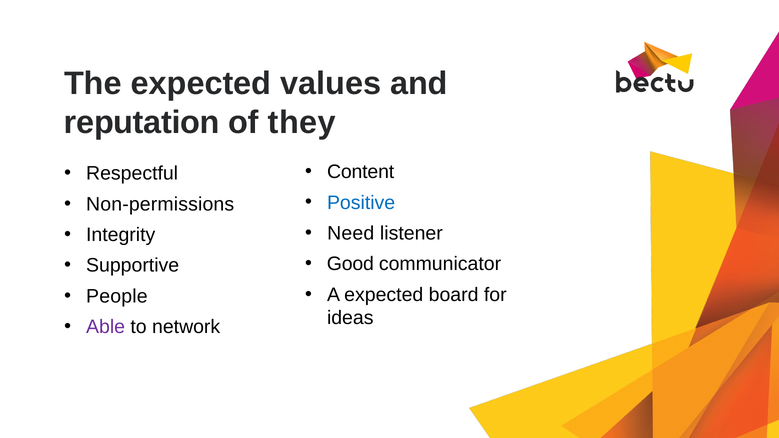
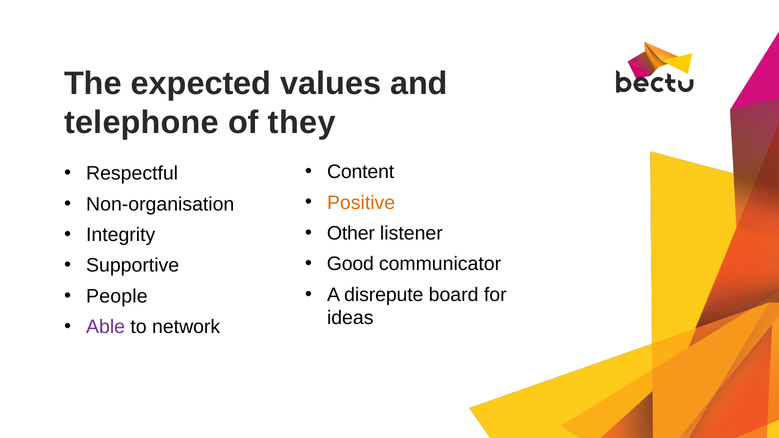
reputation: reputation -> telephone (142, 122)
Positive colour: blue -> orange (361, 203)
Non-permissions: Non-permissions -> Non-organisation (160, 204)
Need: Need -> Other (351, 233)
A expected: expected -> disrepute (384, 295)
